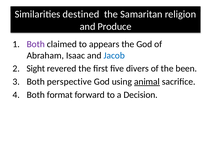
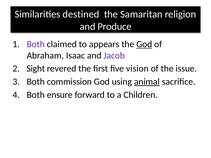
God underline: none -> present (144, 44)
Jacob colour: blue -> purple (114, 56)
divers: divers -> vision (137, 69)
been: been -> issue (186, 69)
perspective: perspective -> commission (69, 82)
format: format -> ensure (60, 95)
Decision: Decision -> Children (141, 95)
